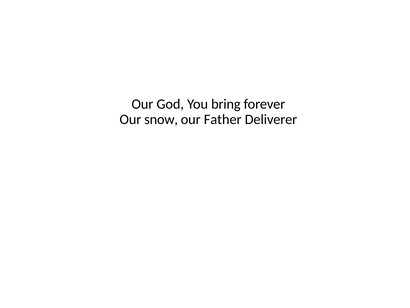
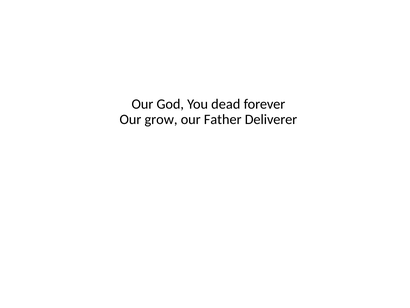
bring: bring -> dead (226, 104)
snow: snow -> grow (161, 119)
